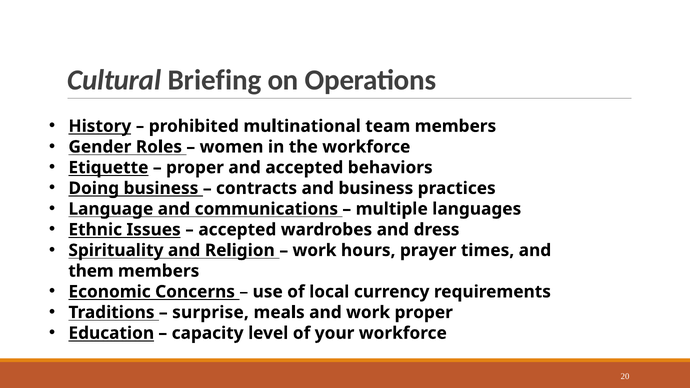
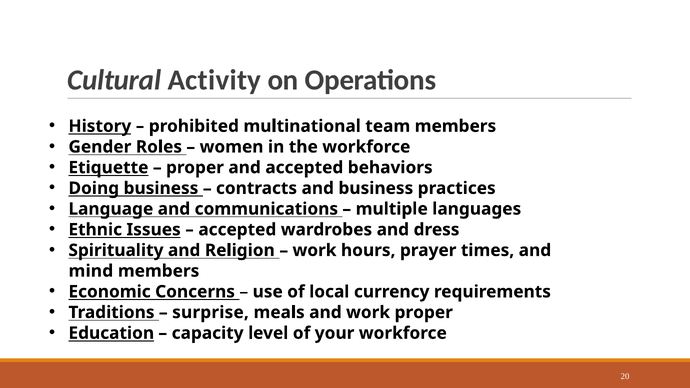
Briefing: Briefing -> Activity (214, 80)
them: them -> mind (91, 271)
